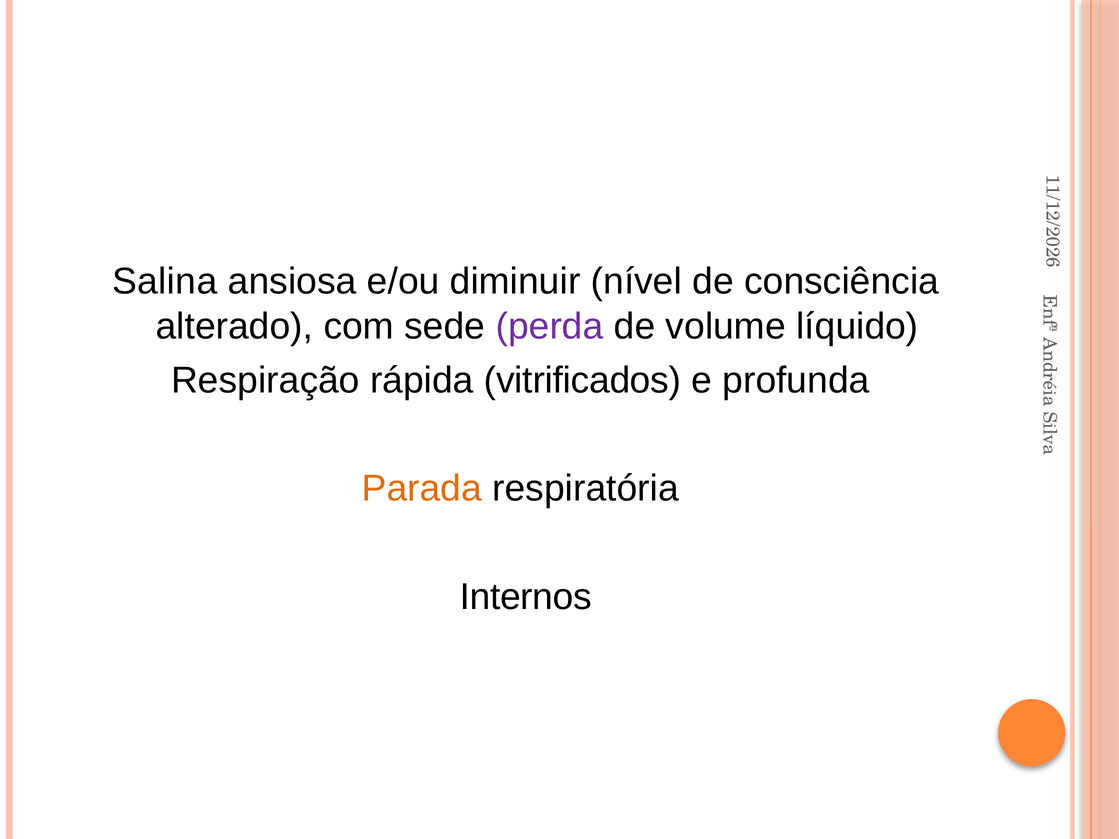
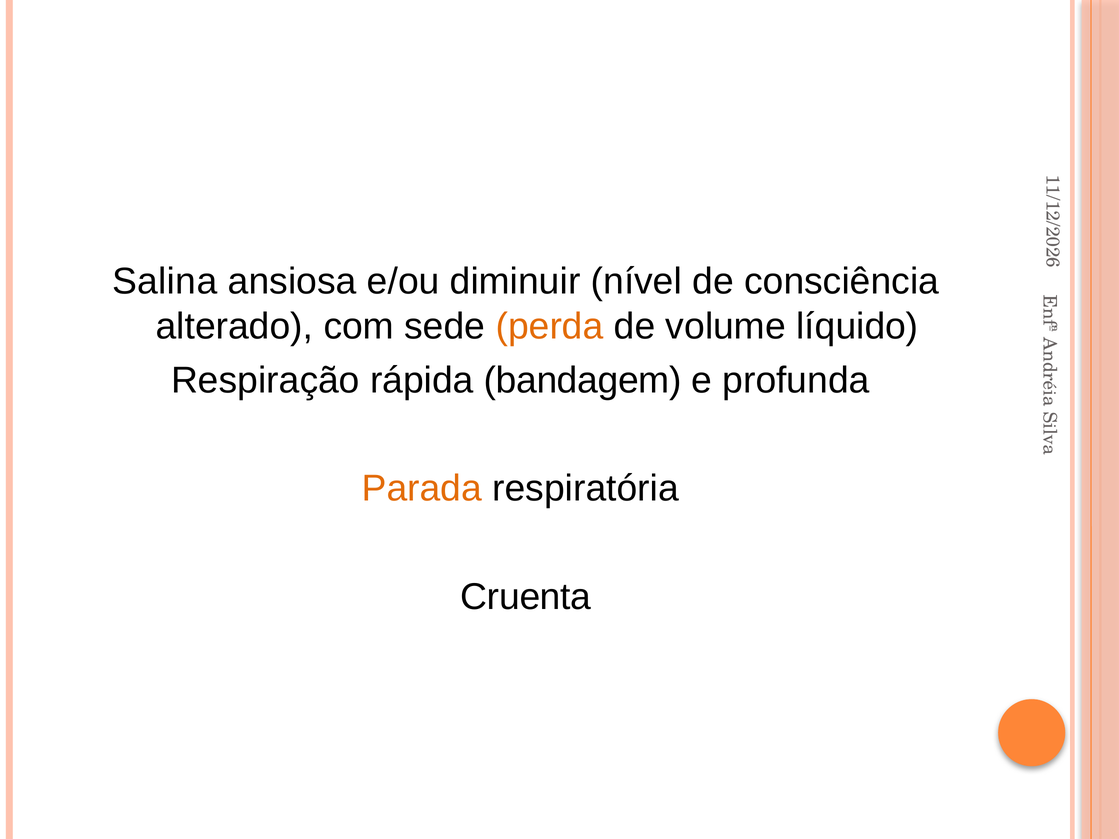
perda colour: purple -> orange (550, 326)
vitrificados: vitrificados -> bandagem (583, 381)
Internos: Internos -> Cruenta (526, 597)
